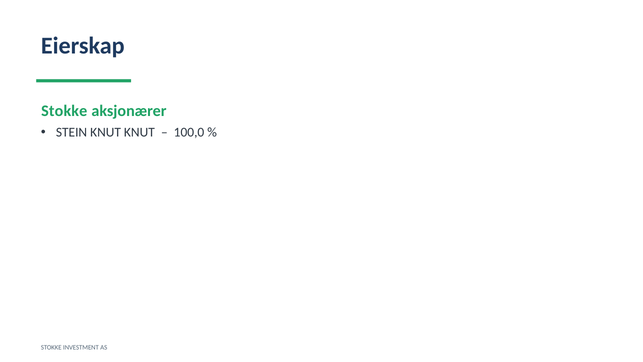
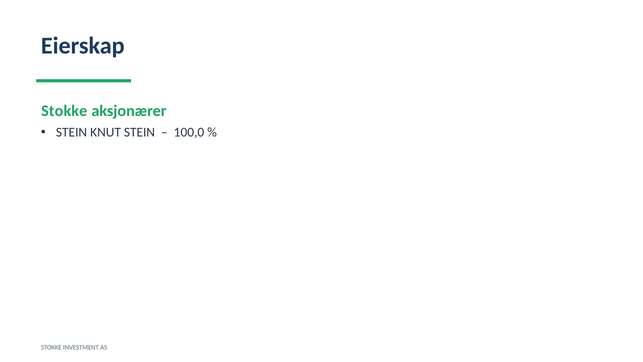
KNUT KNUT: KNUT -> STEIN (139, 132)
